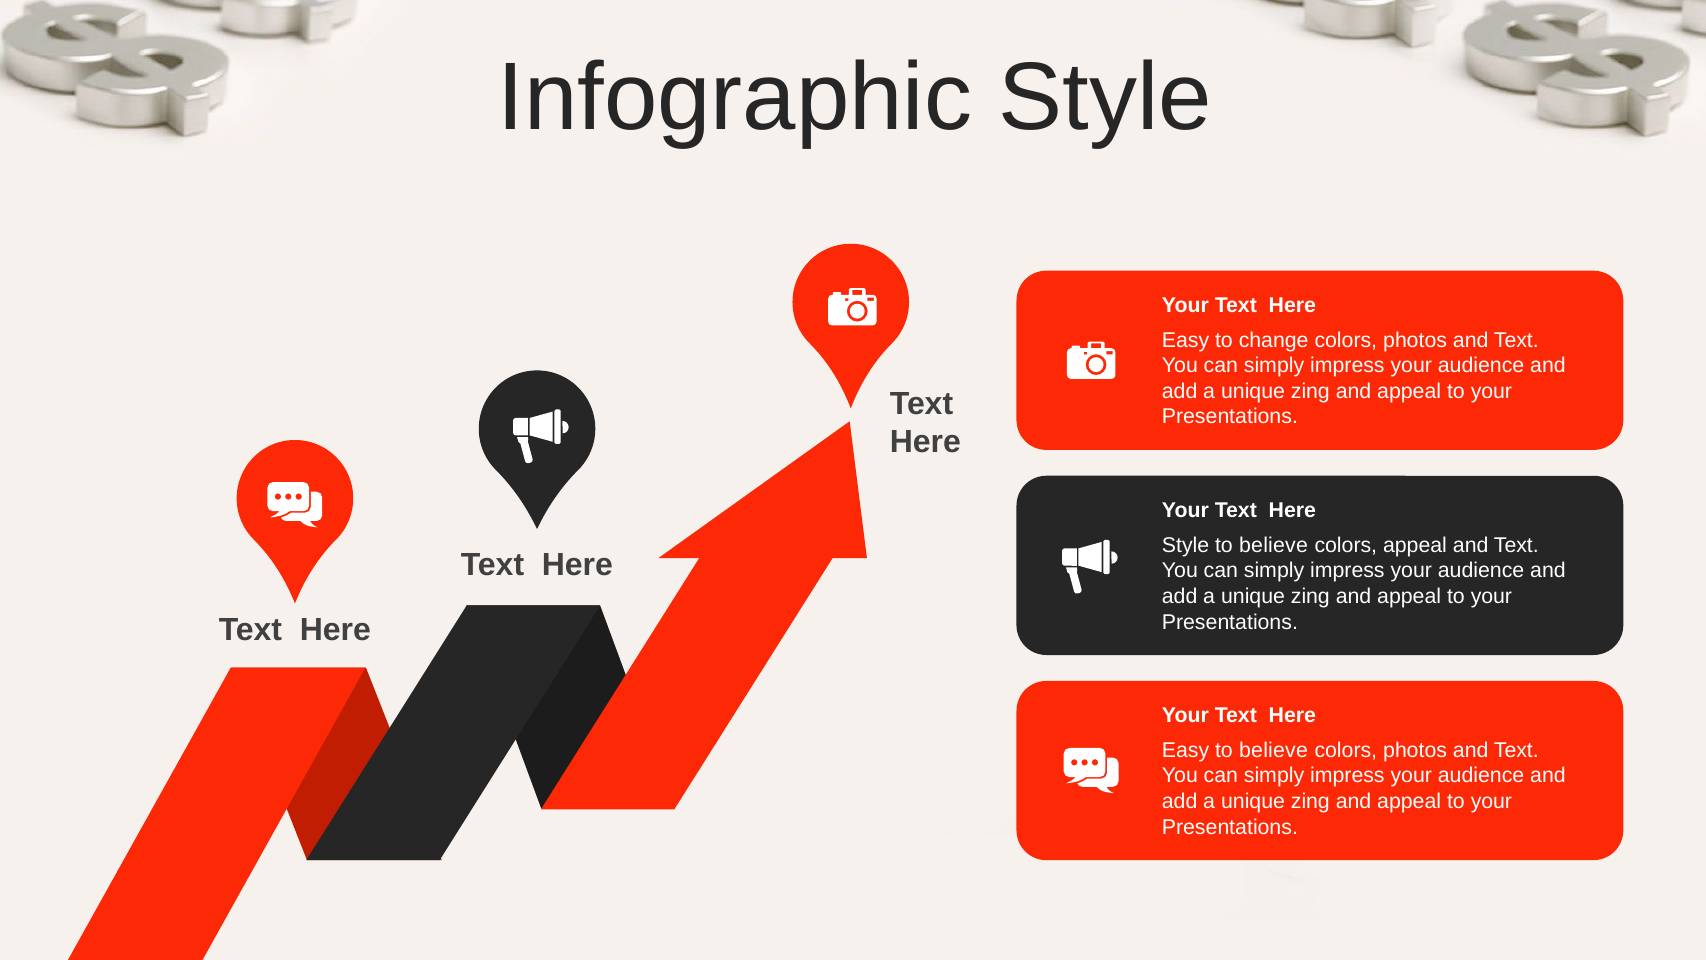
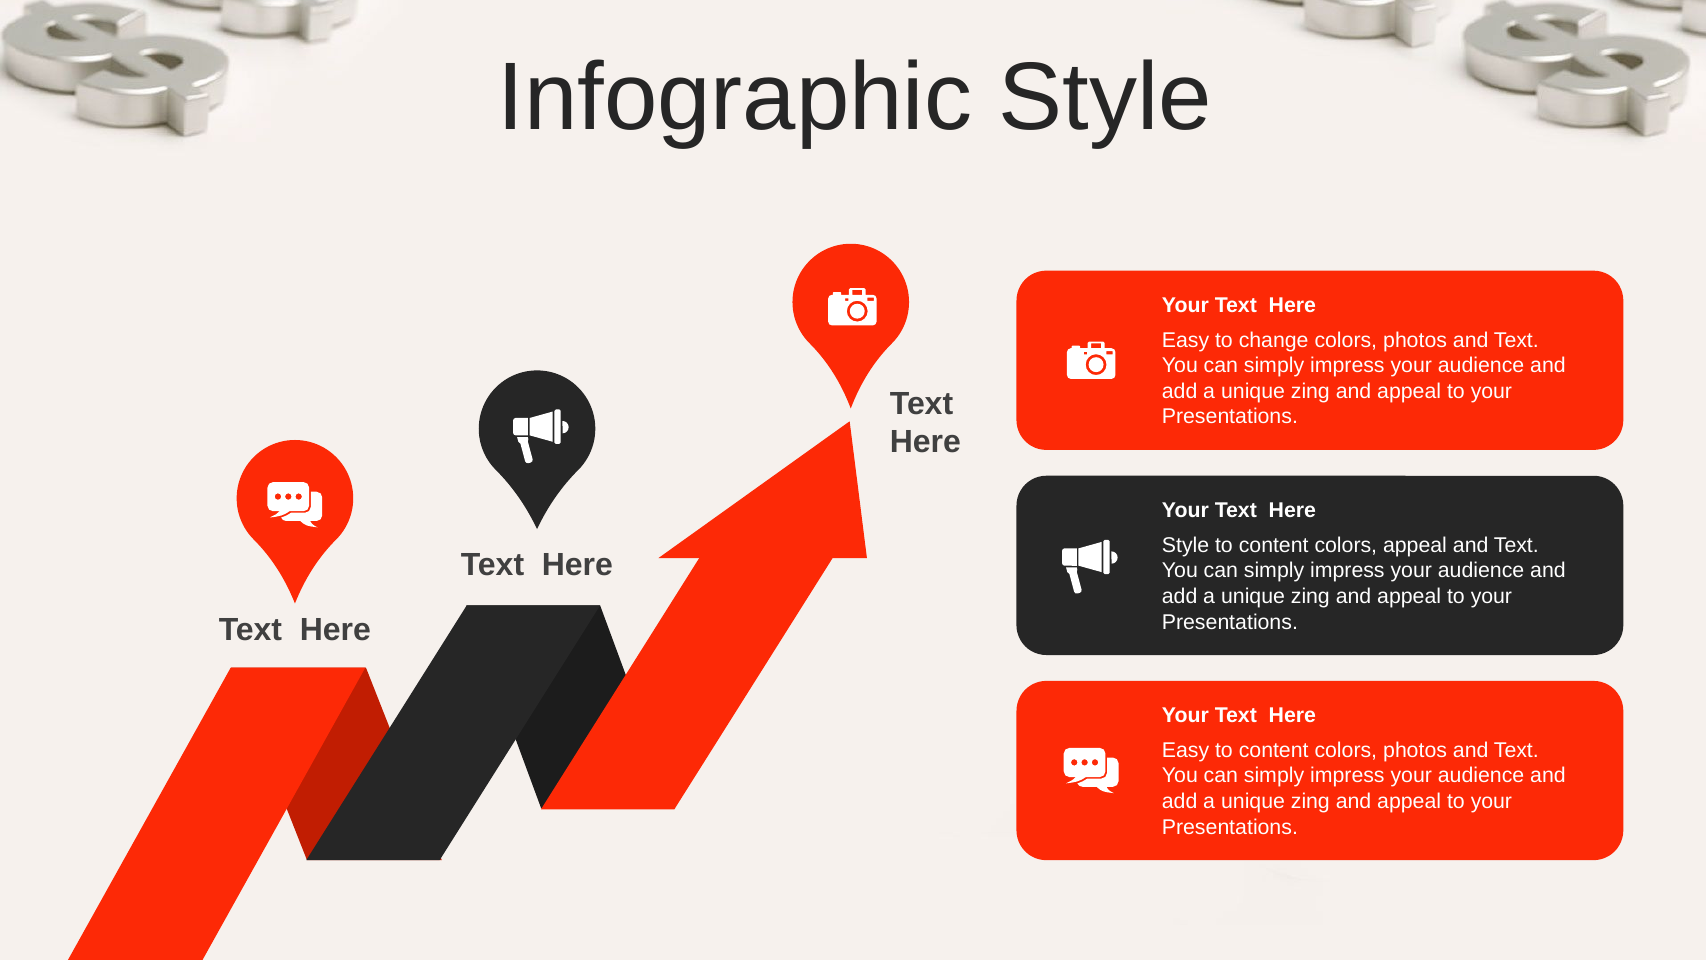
believe: believe -> content (1274, 545)
Easy to believe: believe -> content (1274, 750)
